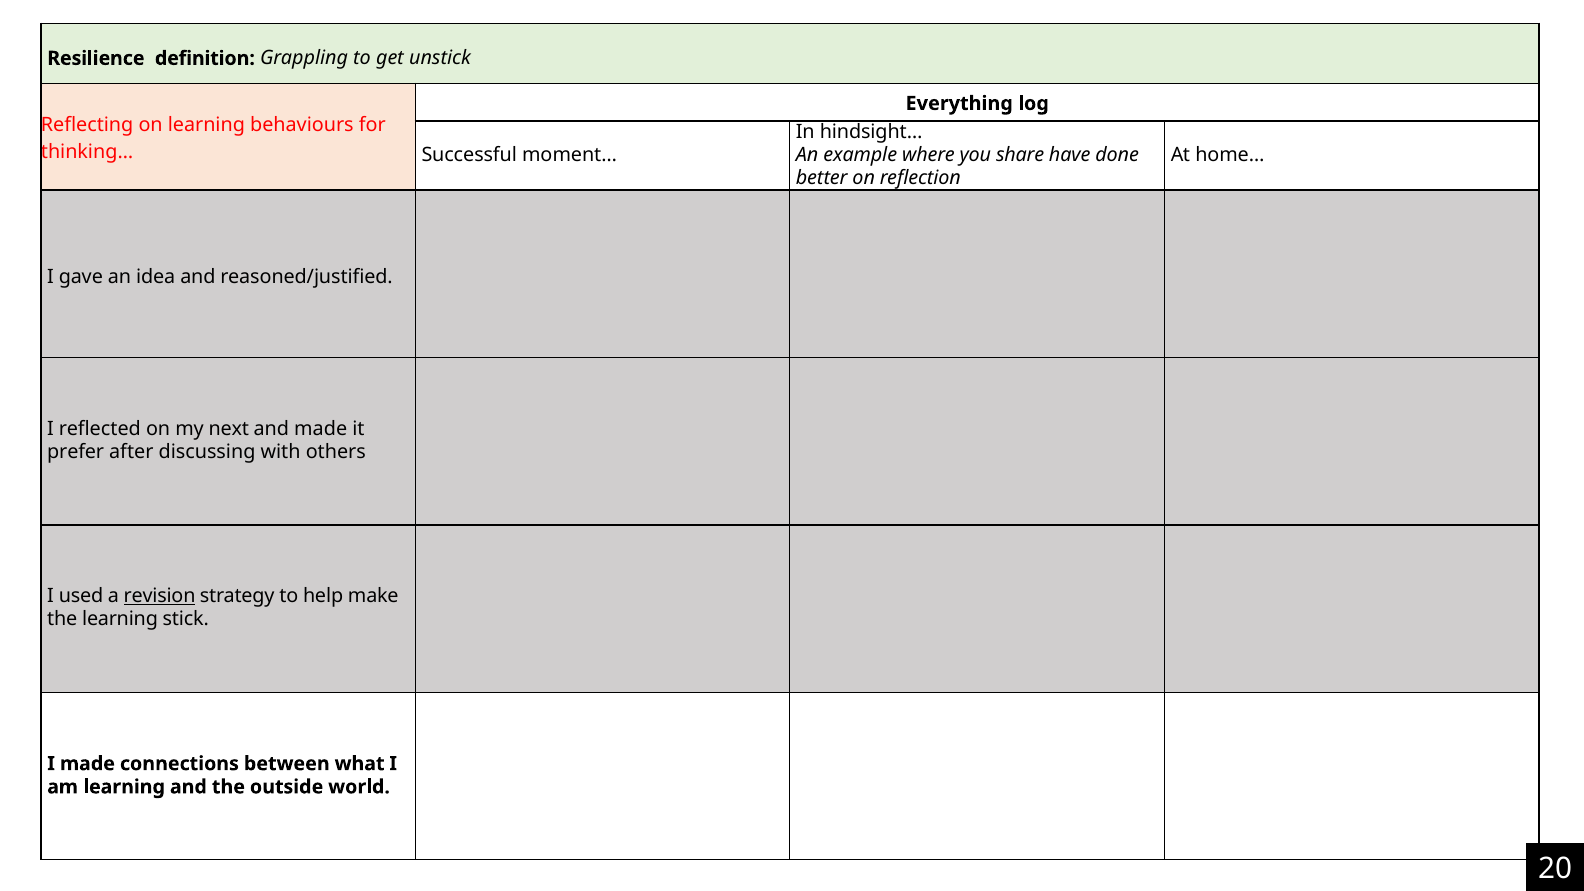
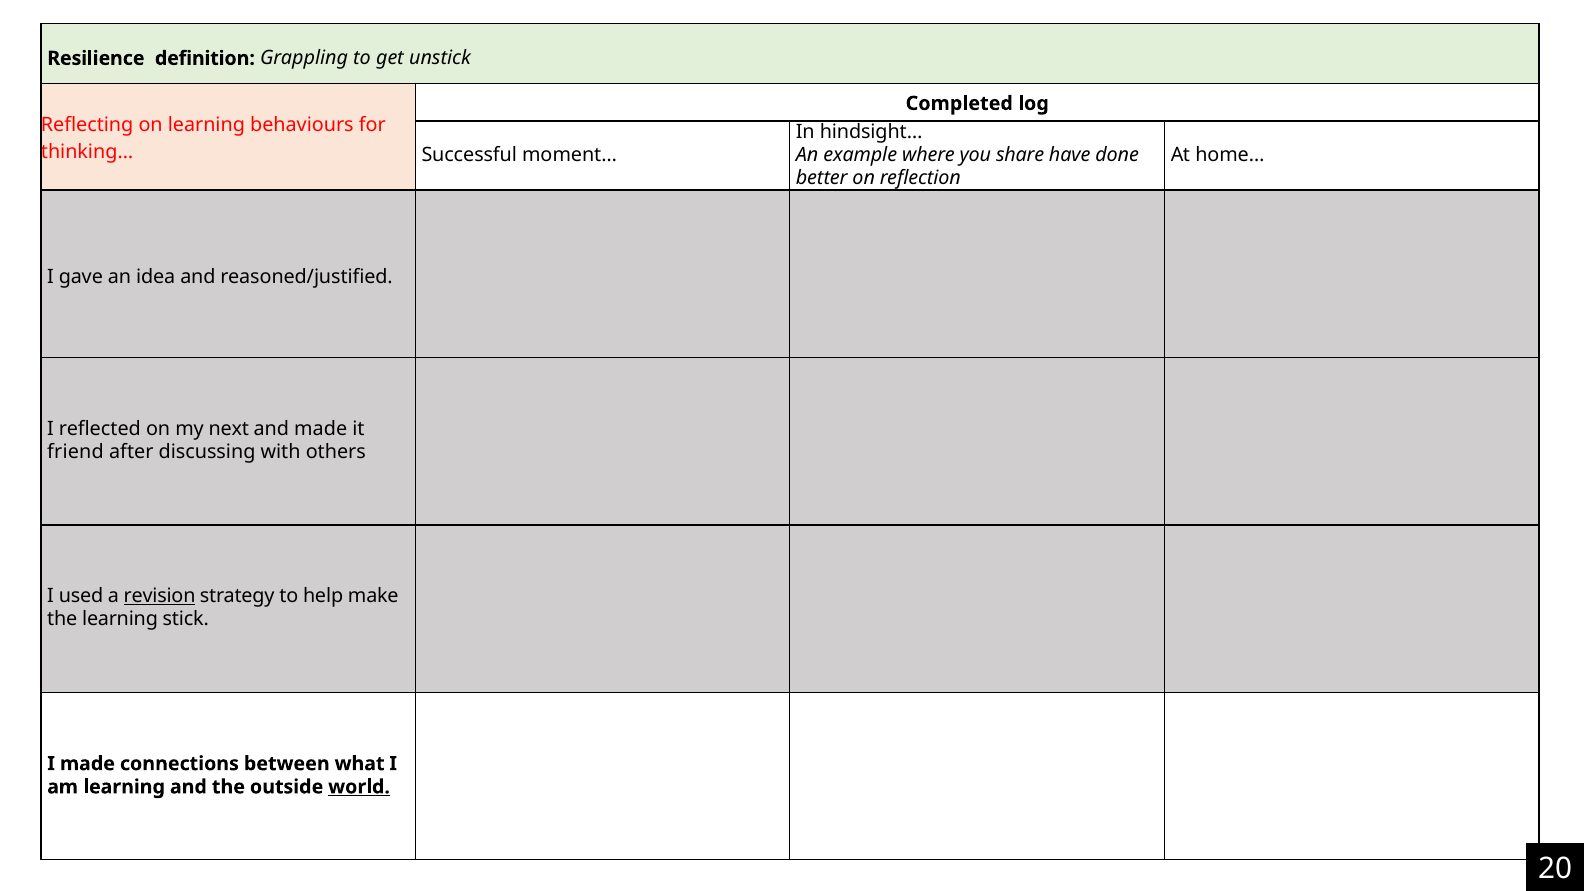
Everything: Everything -> Completed (959, 103)
prefer: prefer -> friend (75, 452)
world underline: none -> present (359, 787)
